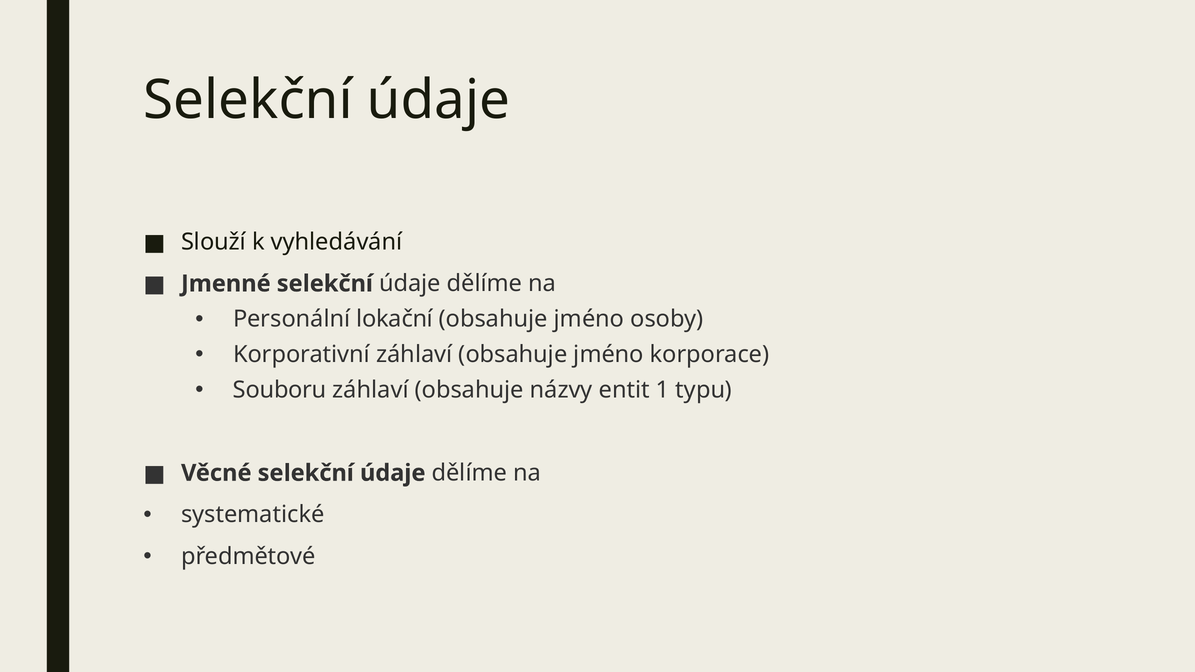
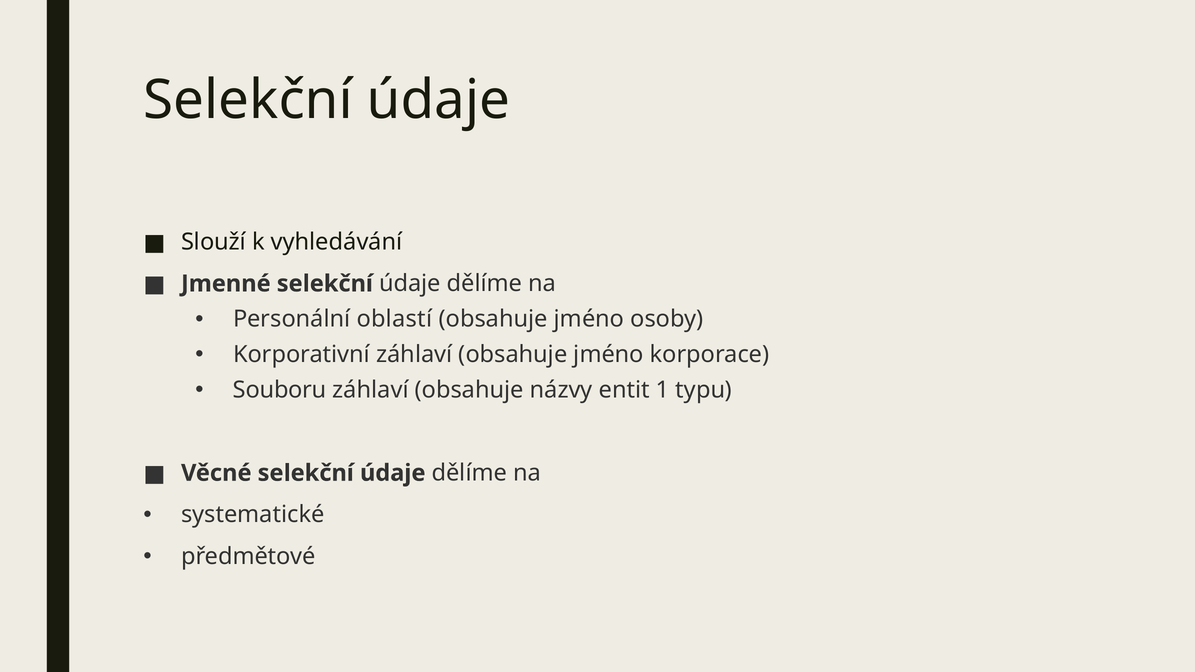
lokační: lokační -> oblastí (394, 319)
